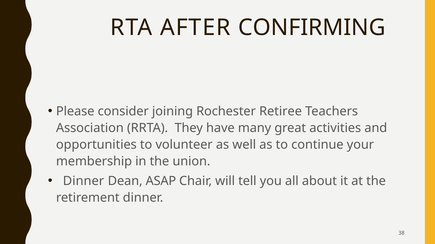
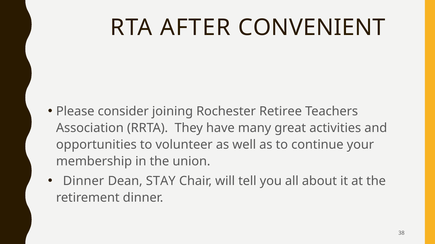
CONFIRMING: CONFIRMING -> CONVENIENT (312, 28)
ASAP: ASAP -> STAY (161, 182)
